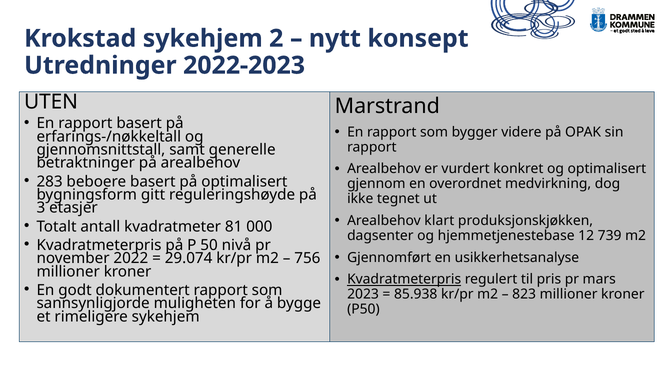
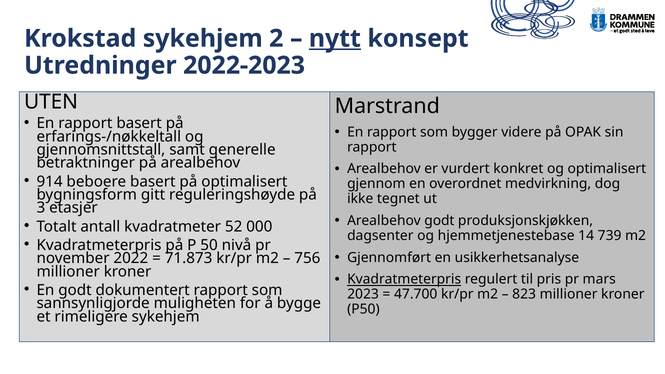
nytt underline: none -> present (335, 39)
283: 283 -> 914 (50, 182)
Arealbehov klart: klart -> godt (439, 221)
81: 81 -> 52 (234, 227)
12: 12 -> 14 (586, 236)
29.074: 29.074 -> 71.873 (189, 258)
85.938: 85.938 -> 47.700 (416, 294)
